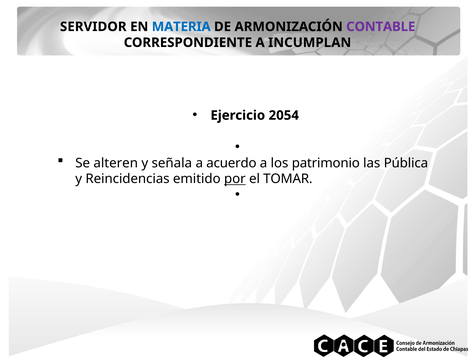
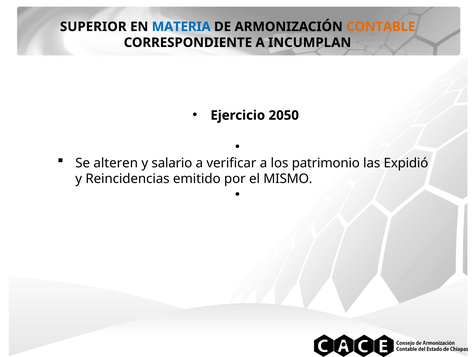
SERVIDOR: SERVIDOR -> SUPERIOR (93, 27)
CONTABLE colour: purple -> orange (381, 27)
2054: 2054 -> 2050 (284, 115)
señala: señala -> salario (172, 163)
acuerdo: acuerdo -> verificar (231, 163)
Pública: Pública -> Expidió (406, 163)
por underline: present -> none (235, 179)
TOMAR: TOMAR -> MISMO (288, 179)
